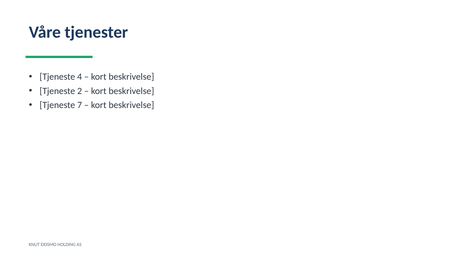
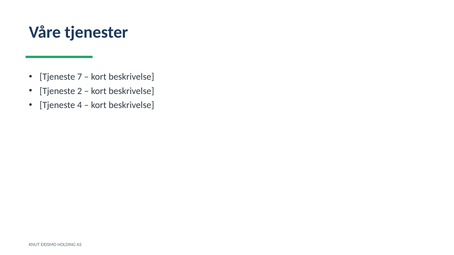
4: 4 -> 7 (80, 77)
7: 7 -> 4 (80, 105)
